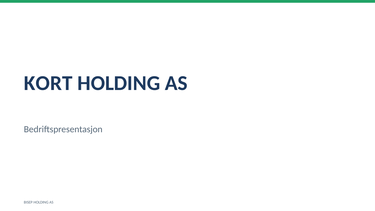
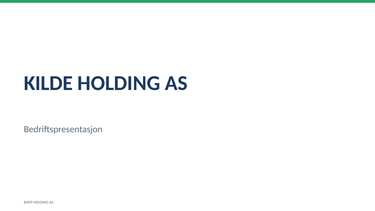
KORT: KORT -> KILDE (48, 83)
